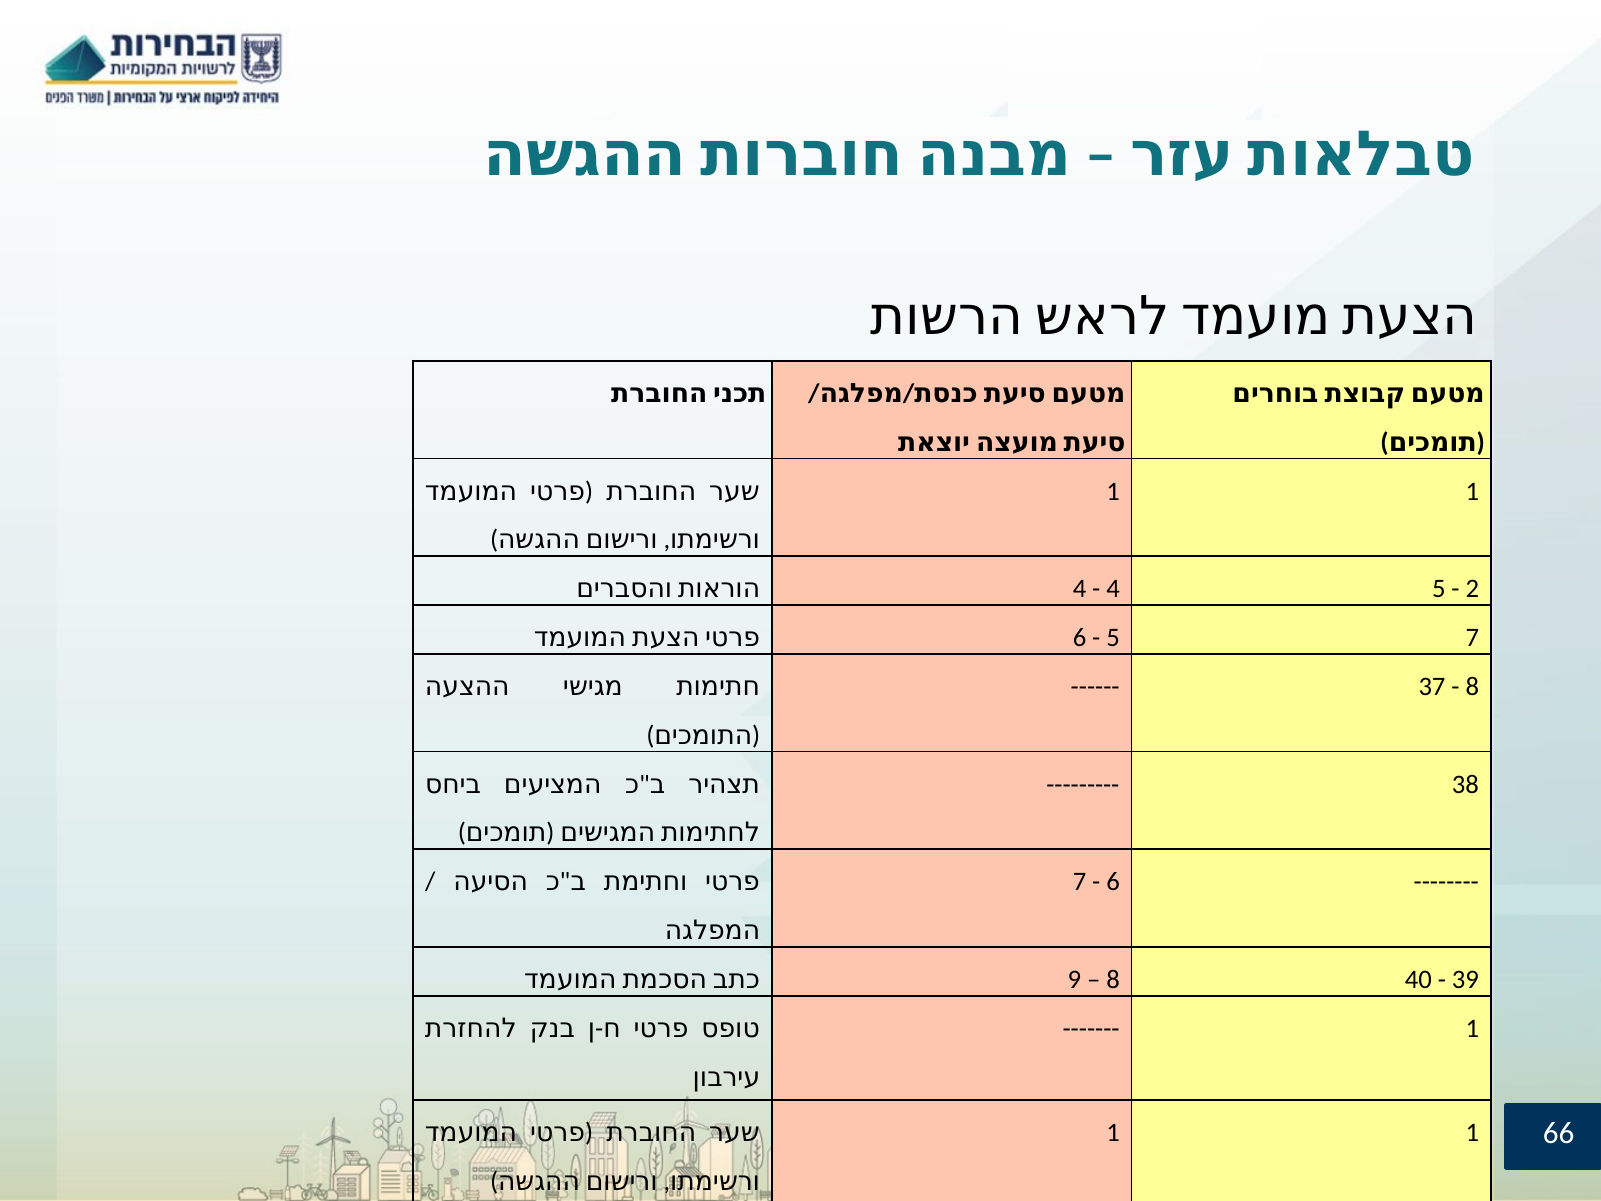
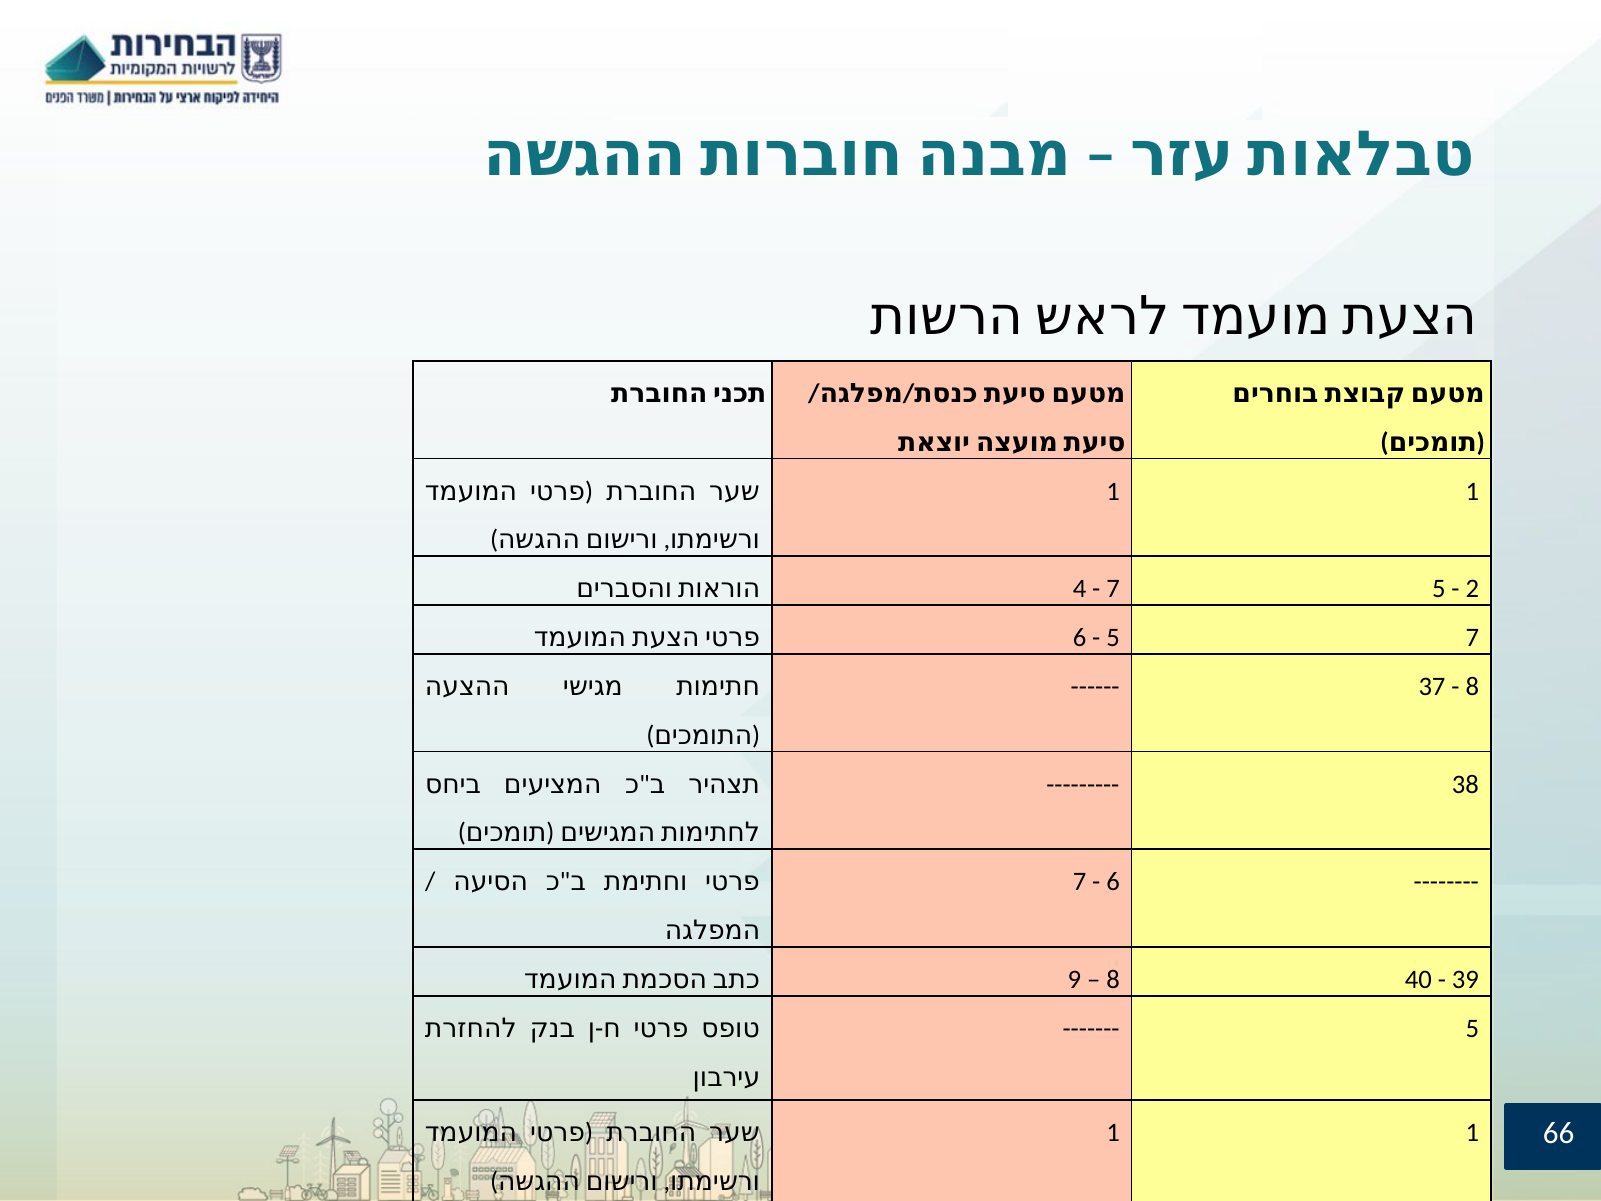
4: 4 -> 7 (1113, 589)
1: 1 -> 5 (1472, 1028)
